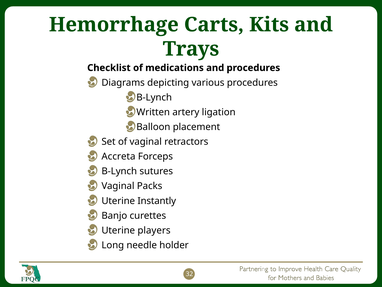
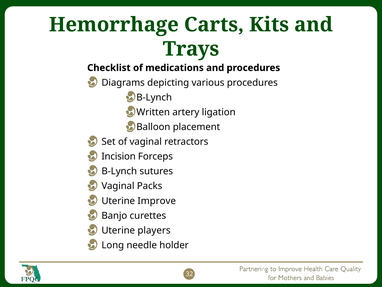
Accreta: Accreta -> Incision (119, 156)
Instantly: Instantly -> Improve (157, 201)
